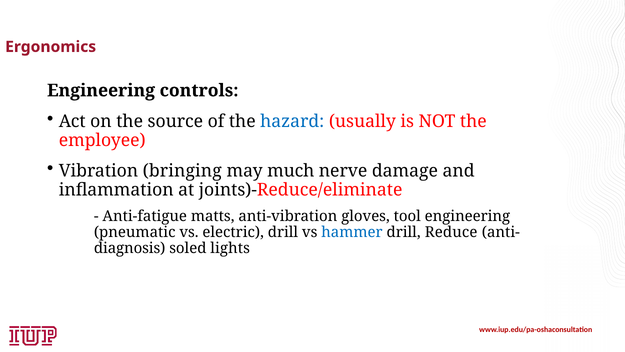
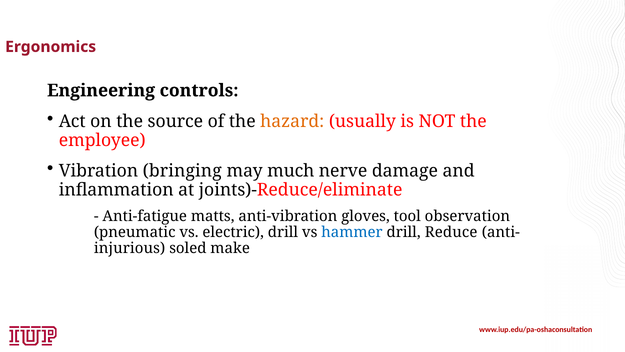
hazard colour: blue -> orange (292, 121)
tool engineering: engineering -> observation (467, 216)
diagnosis: diagnosis -> injurious (130, 248)
lights: lights -> make (230, 248)
